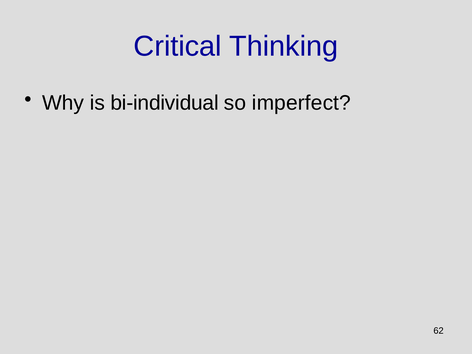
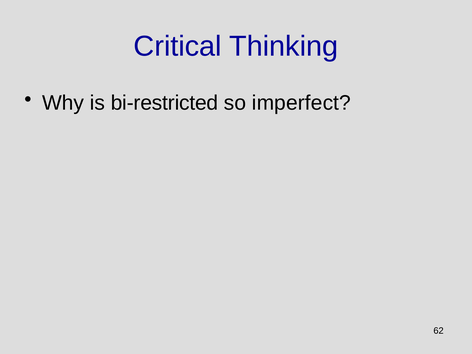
bi-individual: bi-individual -> bi-restricted (165, 103)
